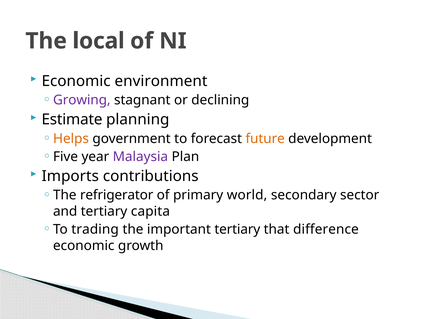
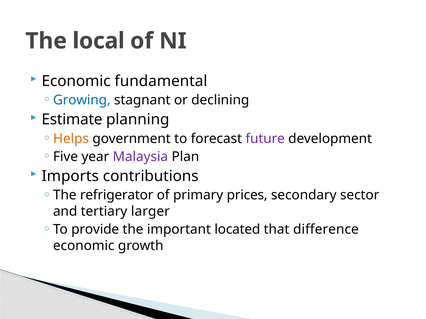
environment: environment -> fundamental (161, 81)
Growing colour: purple -> blue (82, 100)
future colour: orange -> purple (265, 139)
world: world -> prices (247, 195)
capita: capita -> larger (150, 212)
trading: trading -> provide (95, 230)
important tertiary: tertiary -> located (237, 230)
